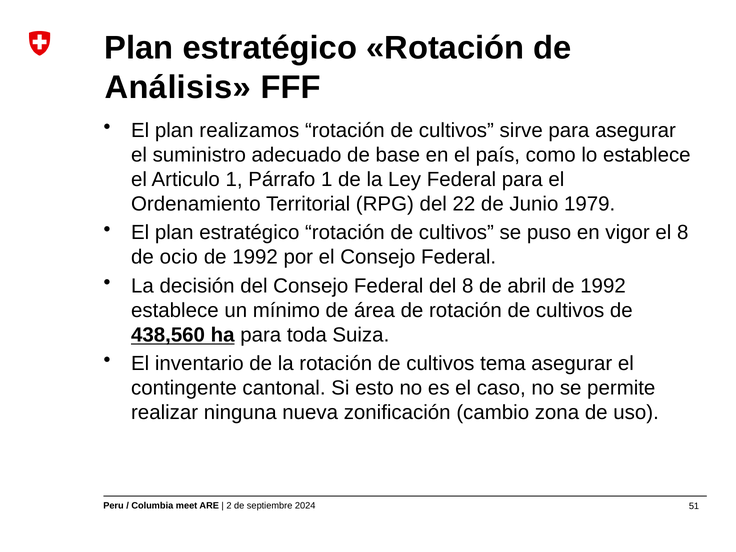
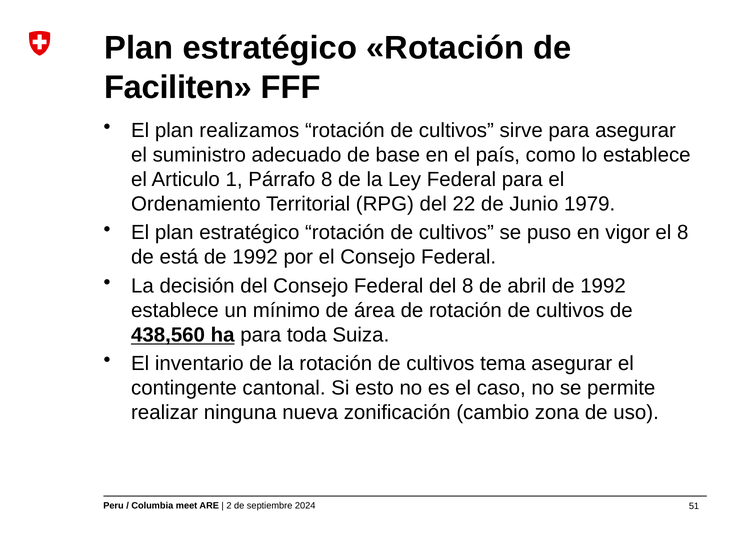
Análisis: Análisis -> Faciliten (178, 87)
Párrafo 1: 1 -> 8 (327, 179)
ocio: ocio -> está (179, 257)
